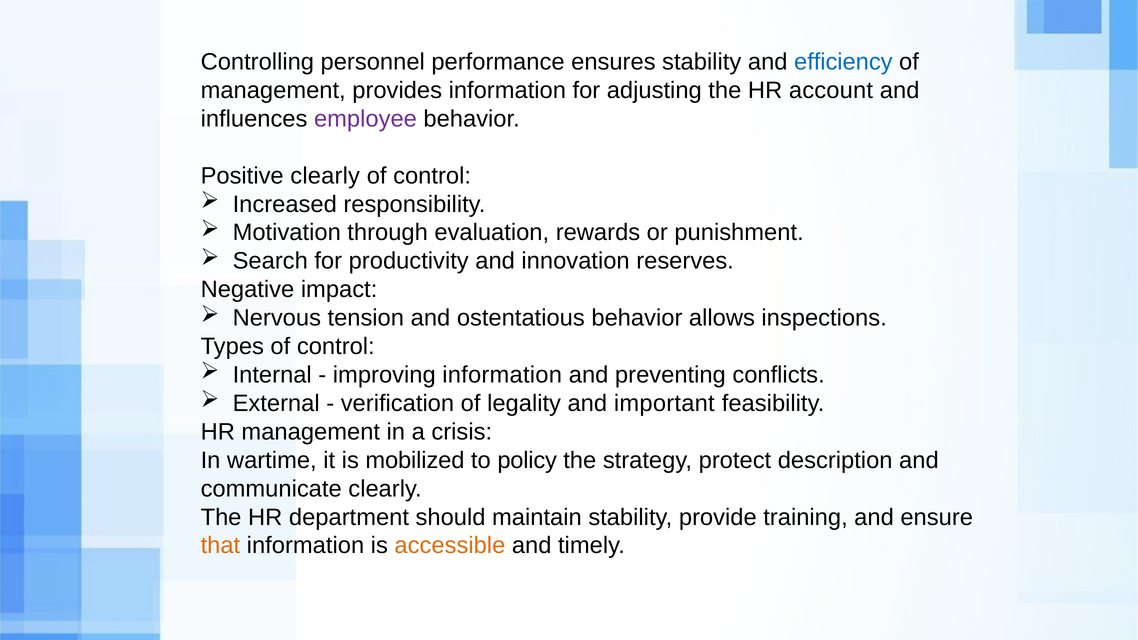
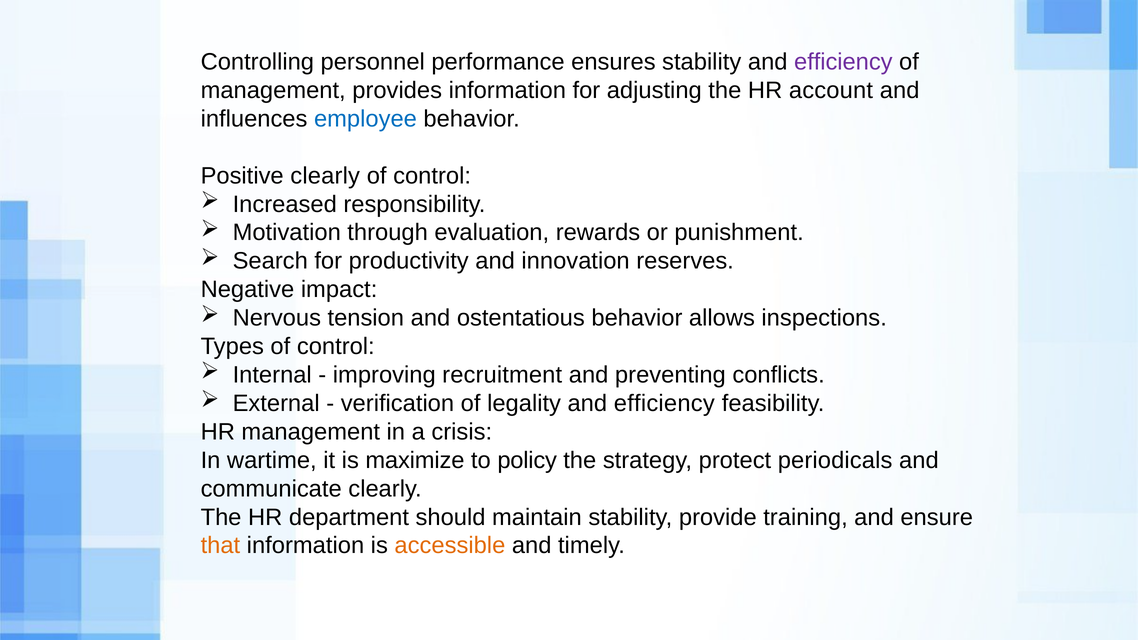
efficiency colour: blue -> purple (843, 62)
employee colour: purple -> blue (365, 119)
improving information: information -> recruitment (502, 375)
legality and important: important -> efficiency (664, 403)
mobilized: mobilized -> maximize (415, 460)
description: description -> periodicals (835, 460)
